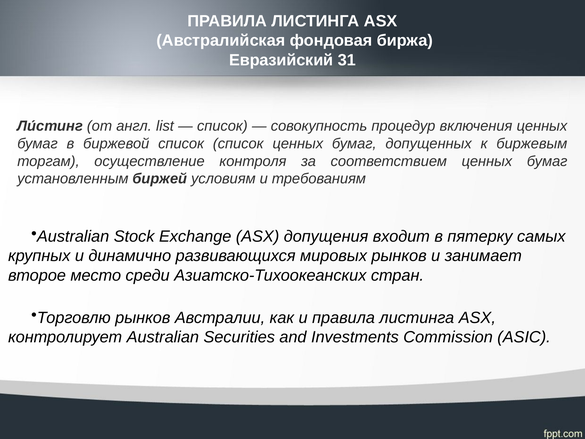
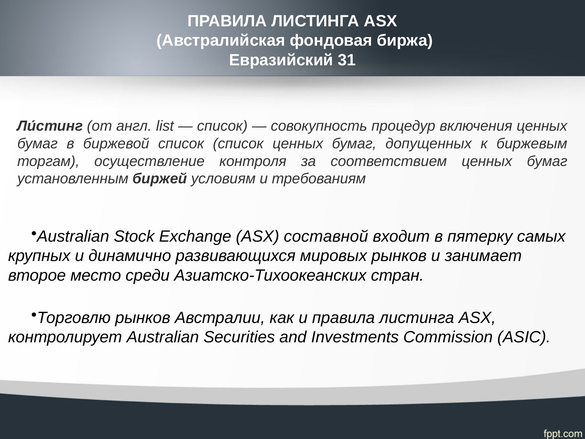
допущения: допущения -> составной (326, 236)
